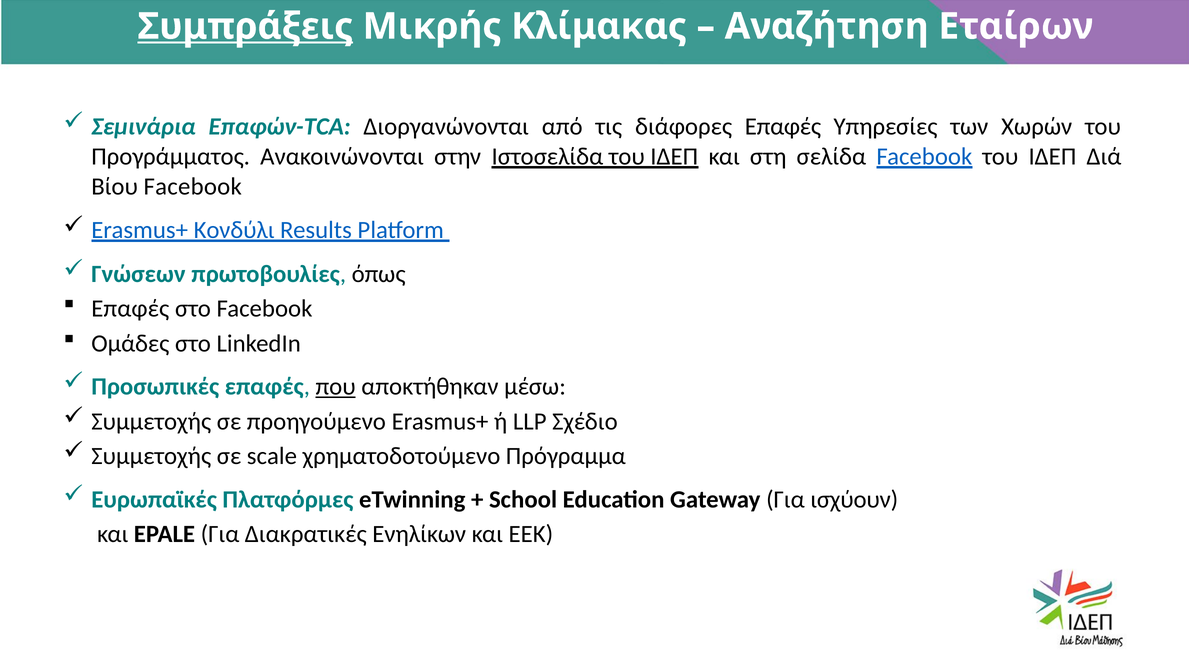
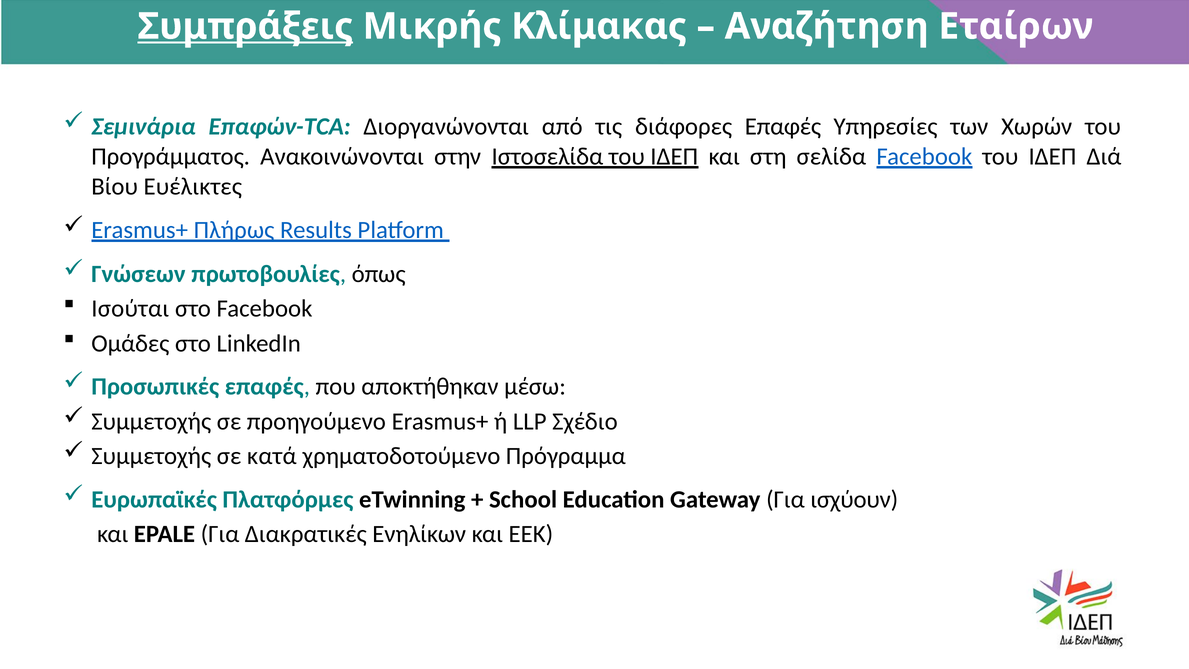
Βίου Facebook: Facebook -> Ευέλικτες (193, 187)
Κονδύλι: Κονδύλι -> Πλήρως (234, 230)
Επαφές: Επαφές -> Ισούται (130, 309)
που underline: present -> none (336, 387)
scale: scale -> κατά (272, 456)
